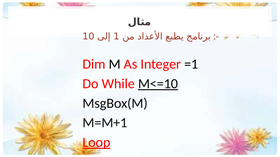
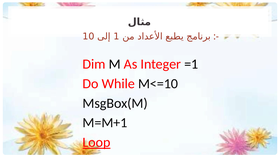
M<=10 underline: present -> none (158, 84)
